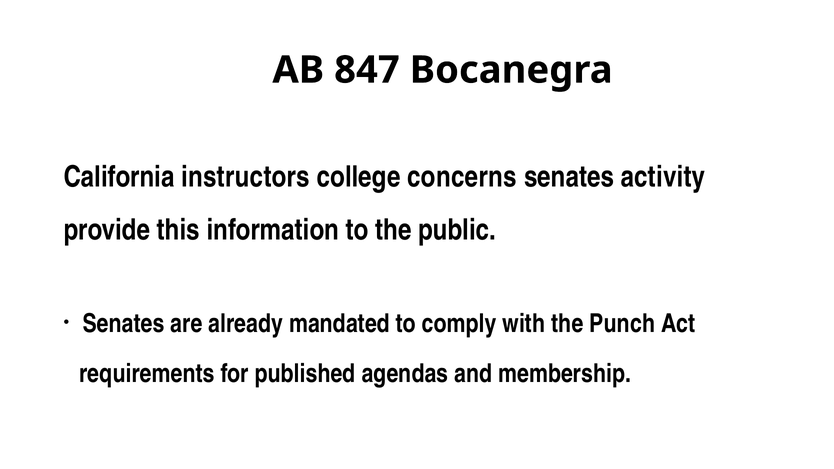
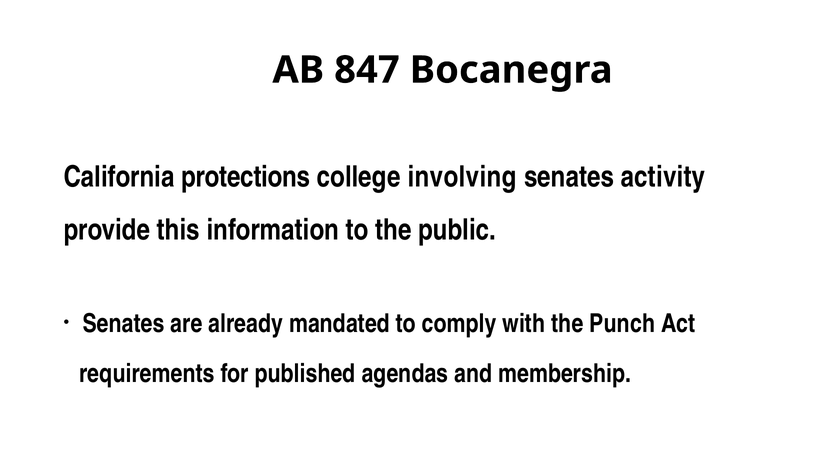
instructors: instructors -> protections (246, 177)
concerns: concerns -> involving (462, 177)
